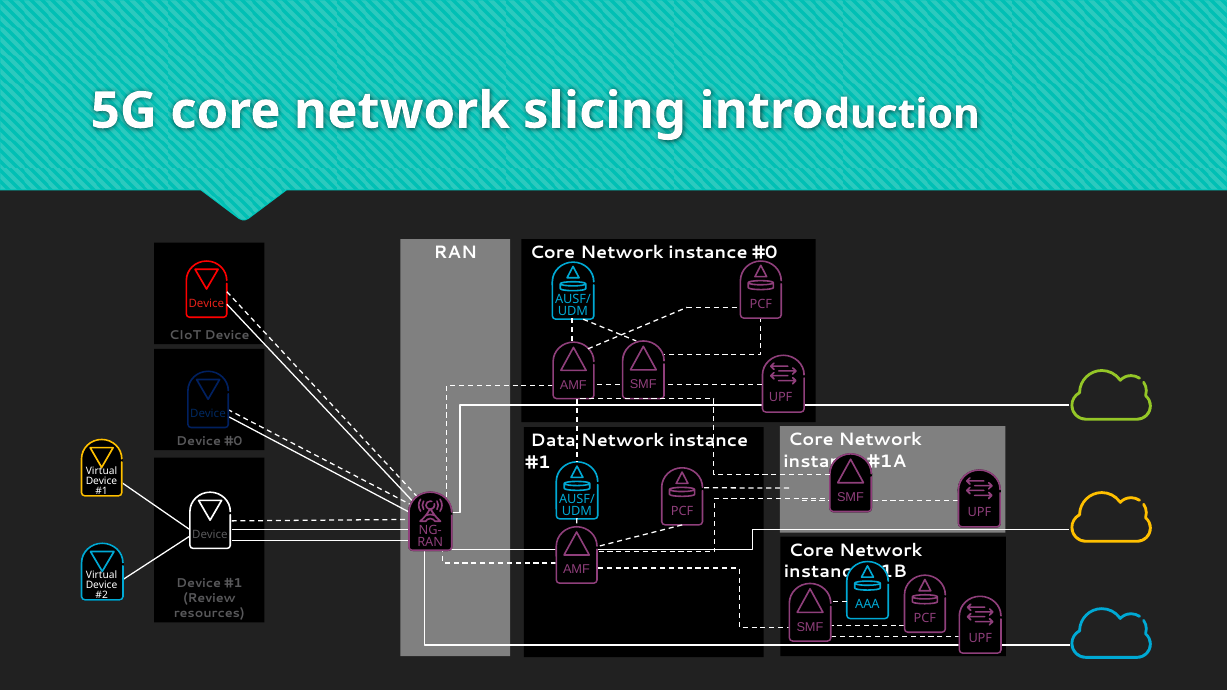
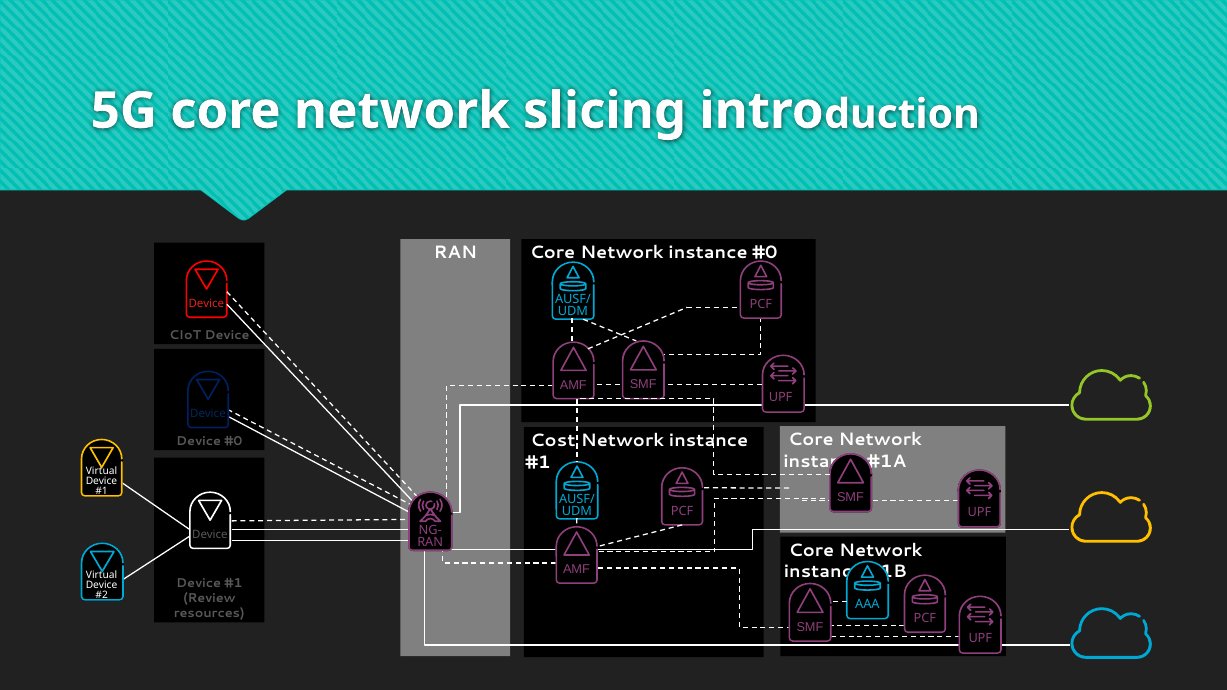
Data: Data -> Cost (553, 441)
